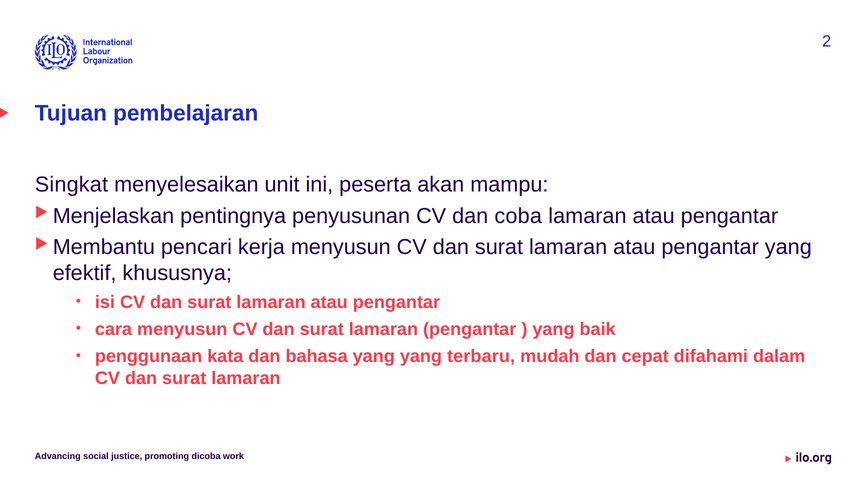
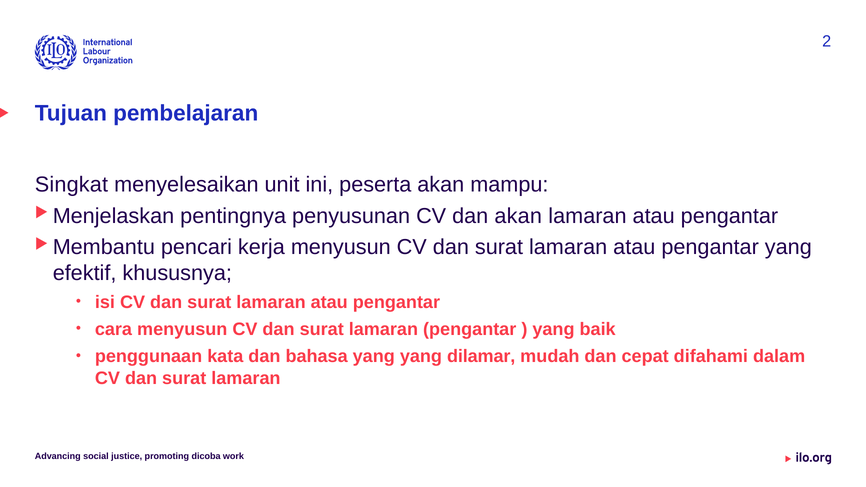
dan coba: coba -> akan (518, 216)
terbaru: terbaru -> dilamar (481, 356)
